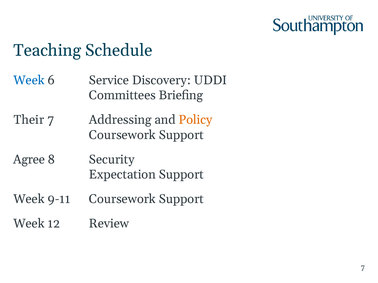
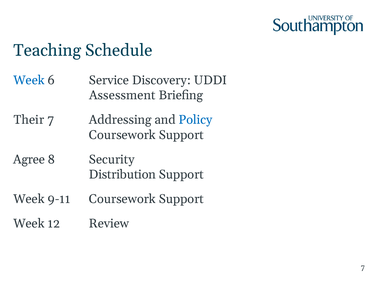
Committees: Committees -> Assessment (122, 95)
Policy colour: orange -> blue (195, 120)
Expectation: Expectation -> Distribution (122, 175)
